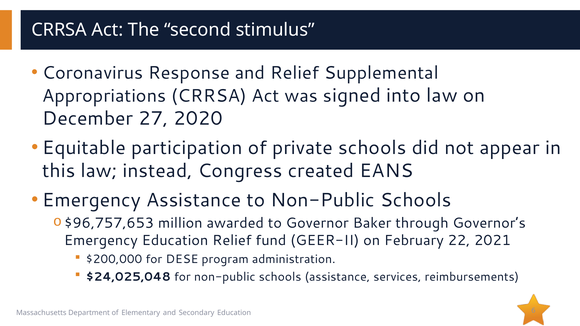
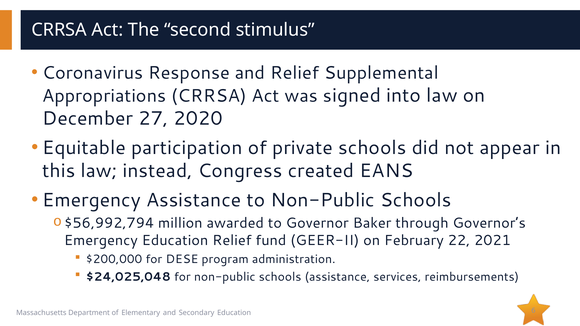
$96,757,653: $96,757,653 -> $56,992,794 (109, 223)
